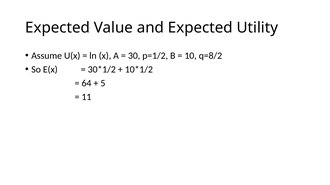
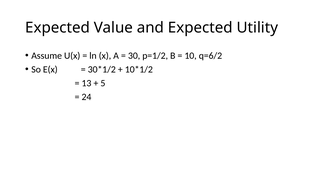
q=8/2: q=8/2 -> q=6/2 (210, 56)
64: 64 -> 13 (86, 83)
11: 11 -> 24 (86, 97)
